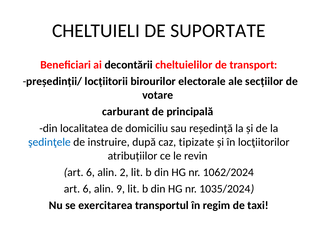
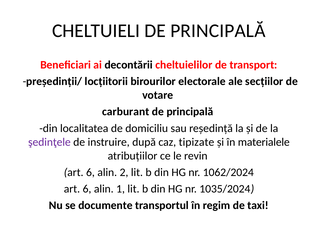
CHELTUIELI DE SUPORTATE: SUPORTATE -> PRINCIPALĂ (218, 31)
şedinţele colour: blue -> purple (49, 142)
locţiitorilor: locţiitorilor -> materialele (264, 142)
9: 9 -> 1 (121, 189)
exercitarea: exercitarea -> documente (105, 206)
